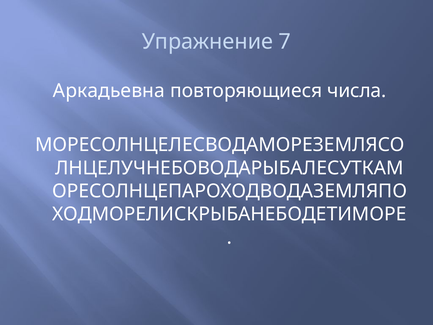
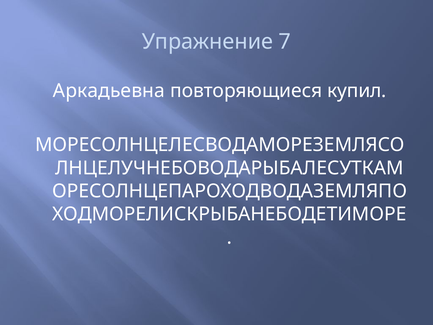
числа: числа -> купил (357, 91)
